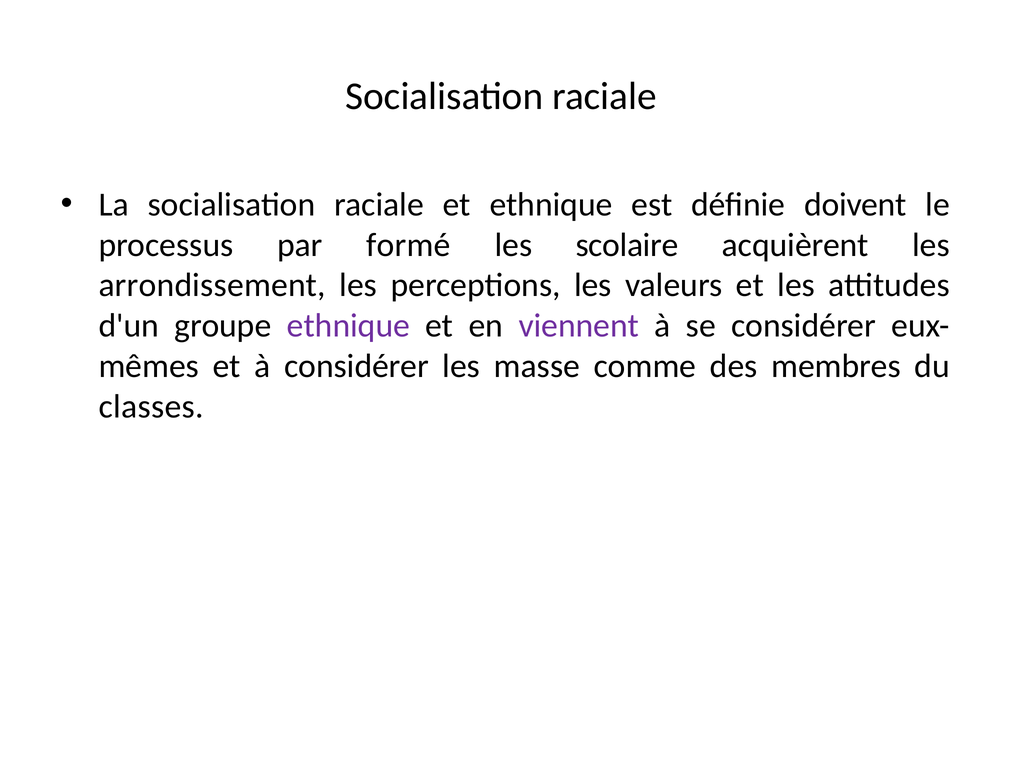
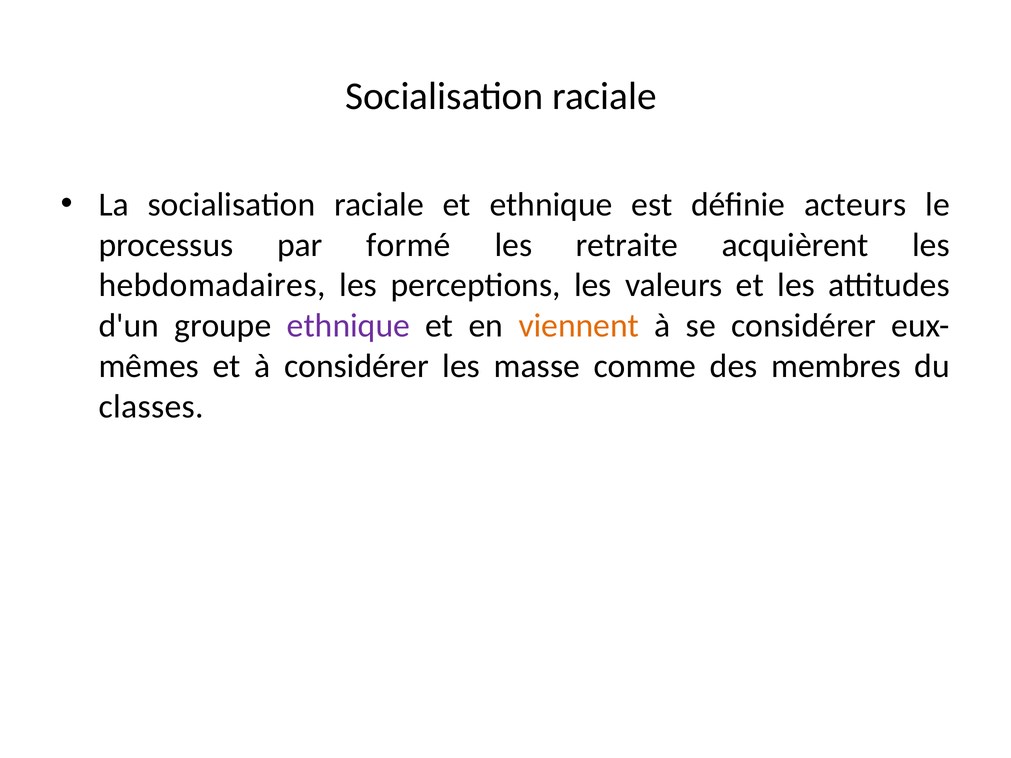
doivent: doivent -> acteurs (855, 205)
scolaire: scolaire -> retraite (627, 245)
arrondissement: arrondissement -> hebdomadaires (212, 285)
viennent colour: purple -> orange (579, 326)
